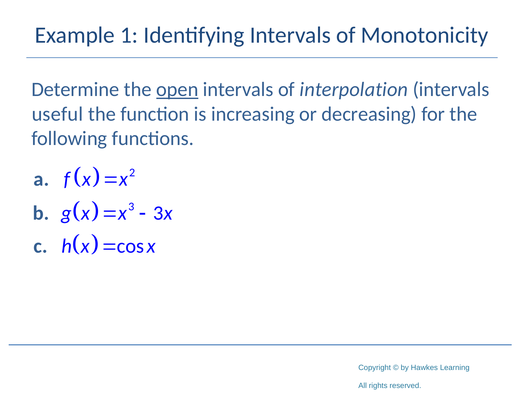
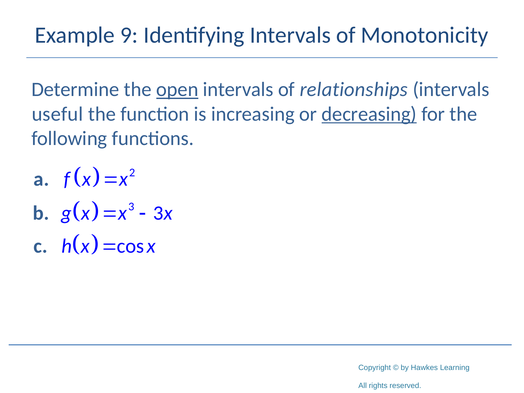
1: 1 -> 9 (129, 35)
interpolation: interpolation -> relationships (354, 90)
decreasing underline: none -> present (369, 114)
